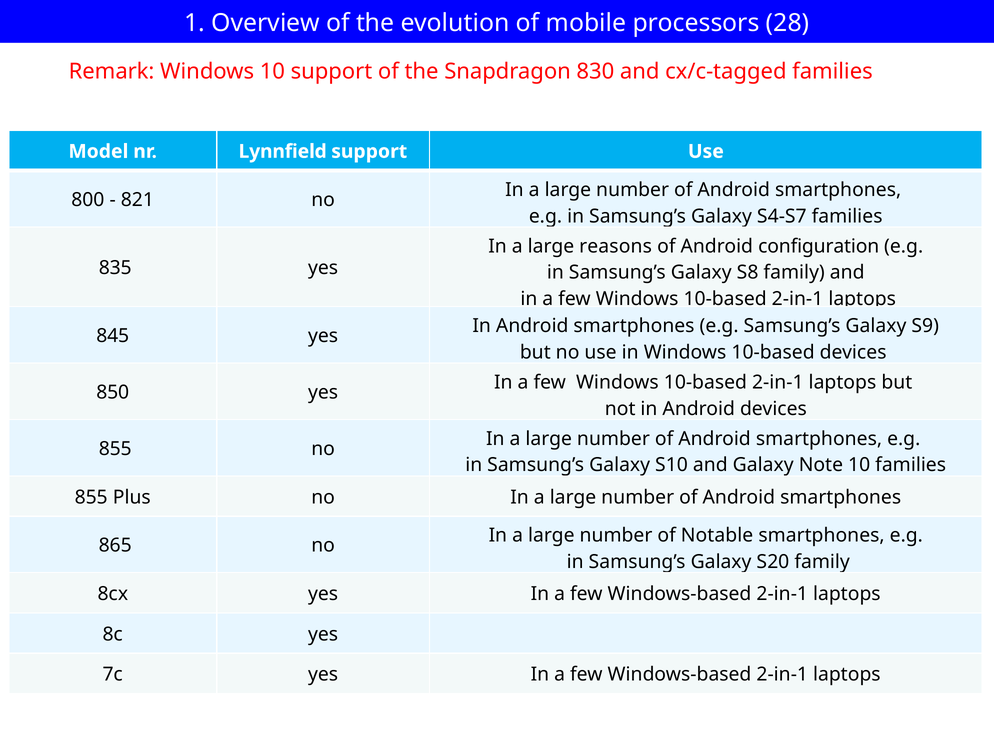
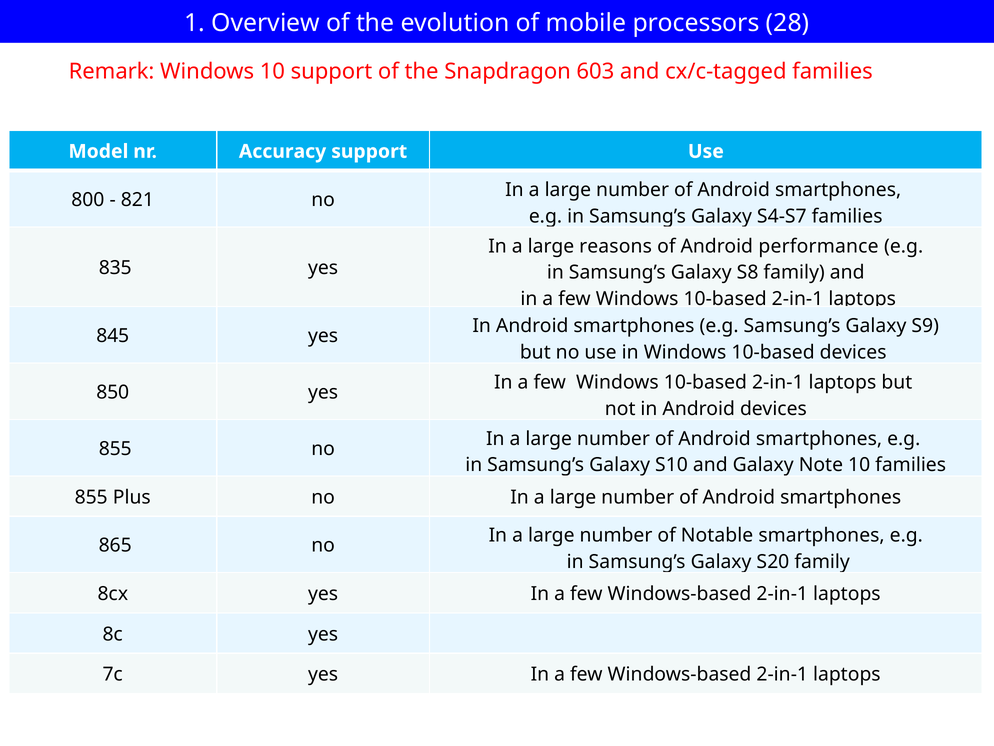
830: 830 -> 603 (595, 71)
Lynnfield: Lynnfield -> Accuracy (283, 151)
configuration: configuration -> performance (819, 246)
